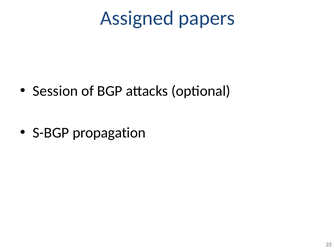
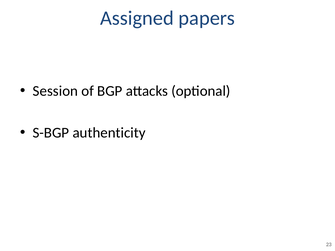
propagation: propagation -> authenticity (109, 133)
